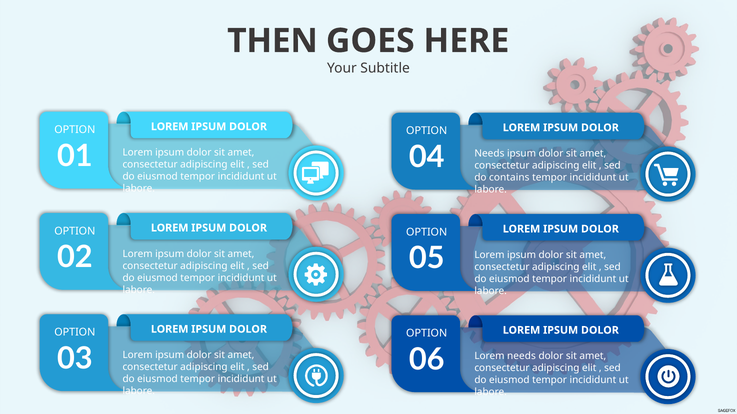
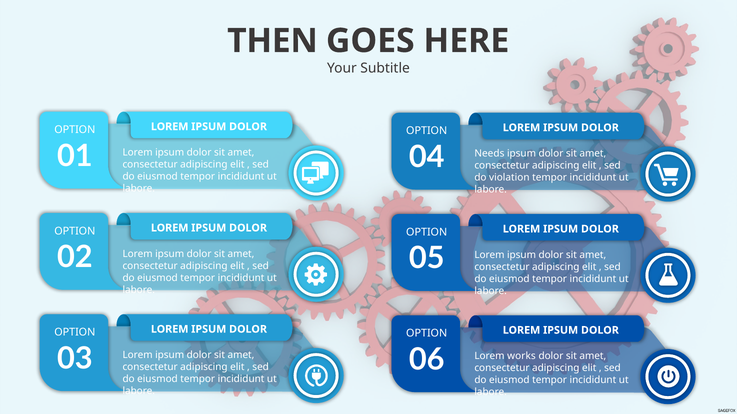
contains: contains -> violation (509, 178)
Lorem needs: needs -> works (521, 357)
